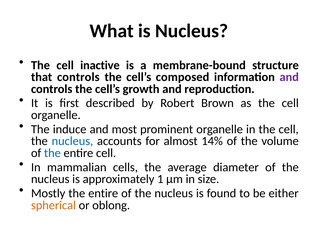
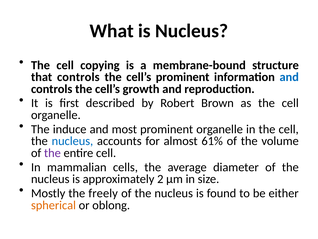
inactive: inactive -> copying (100, 65)
cell’s composed: composed -> prominent (183, 77)
and colour: purple -> blue (289, 77)
14%: 14% -> 61% (212, 141)
the colour: blue -> purple (52, 153)
1: 1 -> 2 (160, 179)
Mostly the entire: entire -> freely (103, 193)
